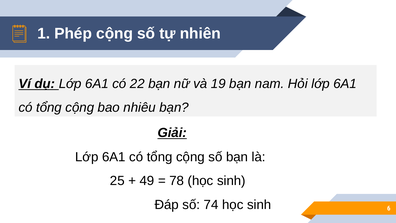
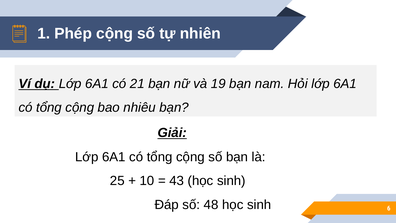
22: 22 -> 21 (137, 84)
49: 49 -> 10 (147, 181)
78: 78 -> 43 (177, 181)
74: 74 -> 48 (211, 205)
